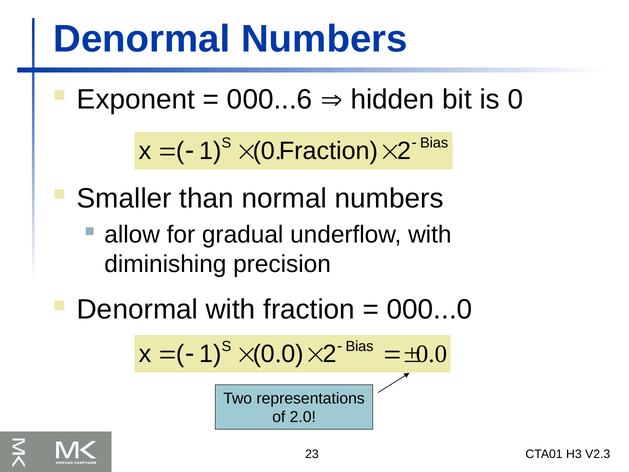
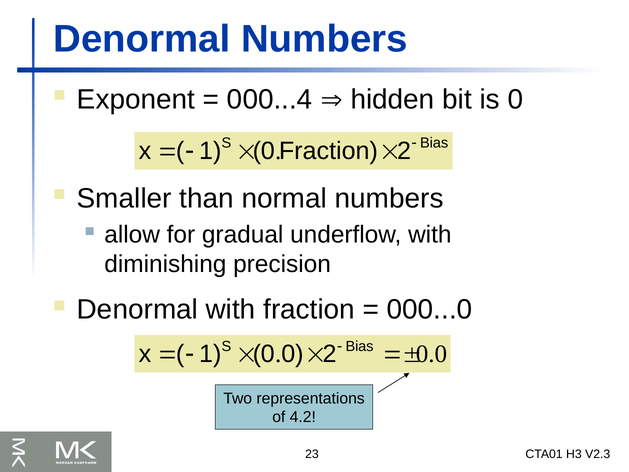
000...6: 000...6 -> 000...4 (270, 99)
2.0: 2.0 -> 4.2 (303, 417)
